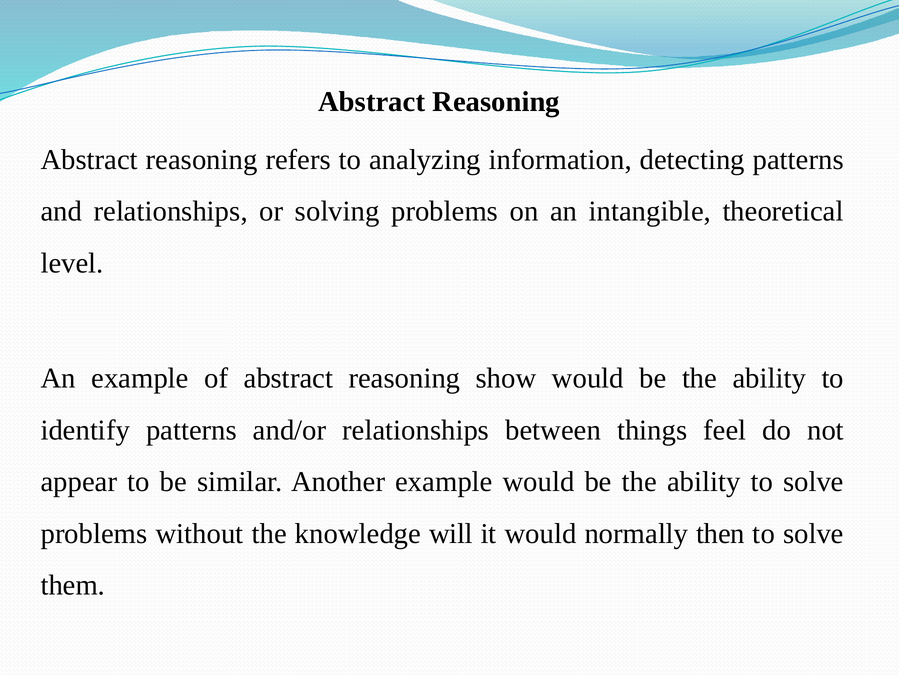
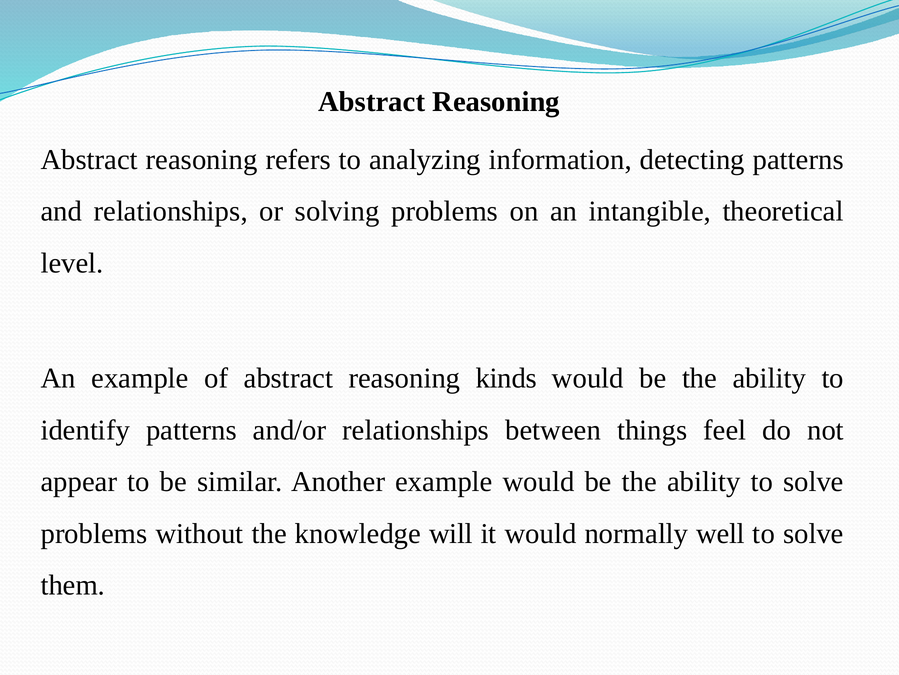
show: show -> kinds (506, 378)
then: then -> well (721, 533)
